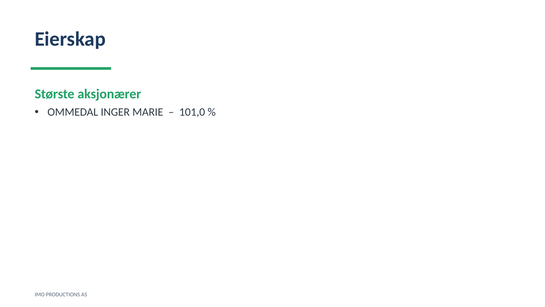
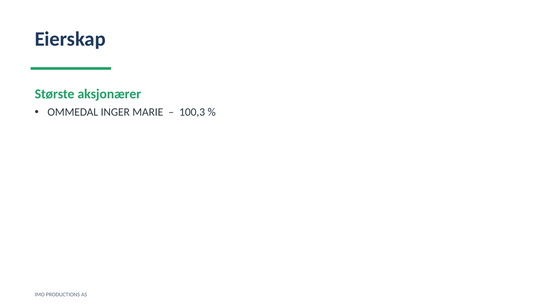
101,0: 101,0 -> 100,3 (192, 112)
